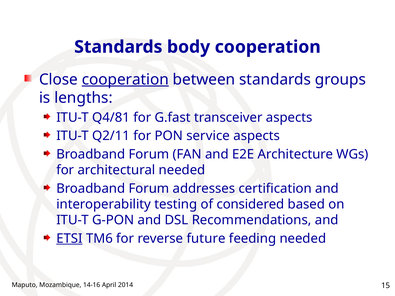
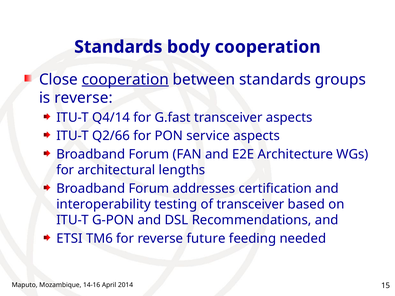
is lengths: lengths -> reverse (83, 98)
Q4/81: Q4/81 -> Q4/14 (111, 118)
Q2/11: Q2/11 -> Q2/66 (111, 136)
architectural needed: needed -> lengths (182, 170)
of considered: considered -> transceiver (250, 204)
ETSI underline: present -> none (69, 239)
